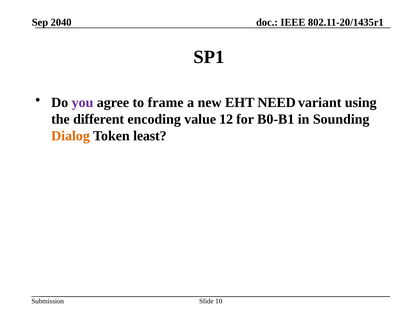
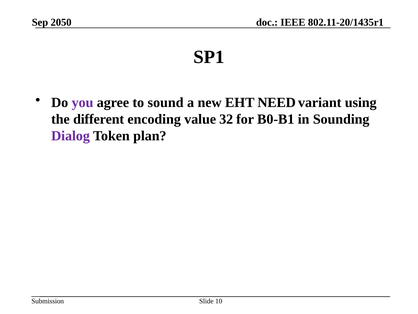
2040: 2040 -> 2050 (61, 22)
frame: frame -> sound (166, 102)
12: 12 -> 32 (226, 119)
Dialog colour: orange -> purple (71, 136)
least: least -> plan (150, 136)
